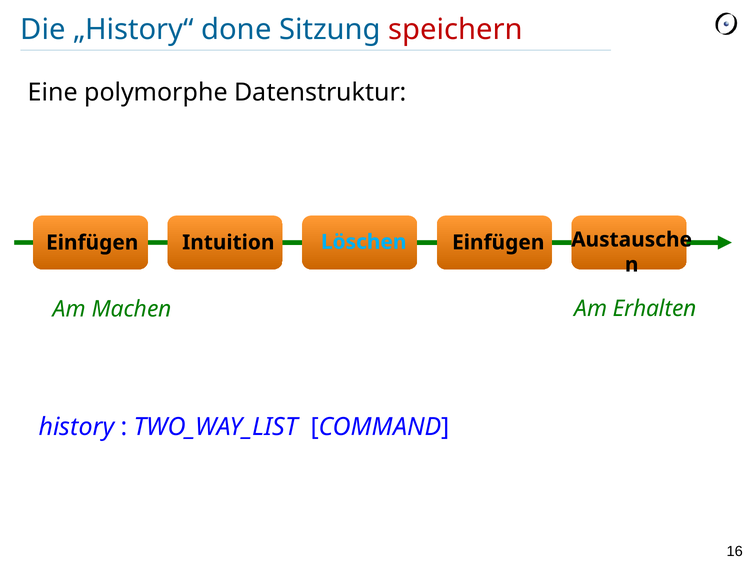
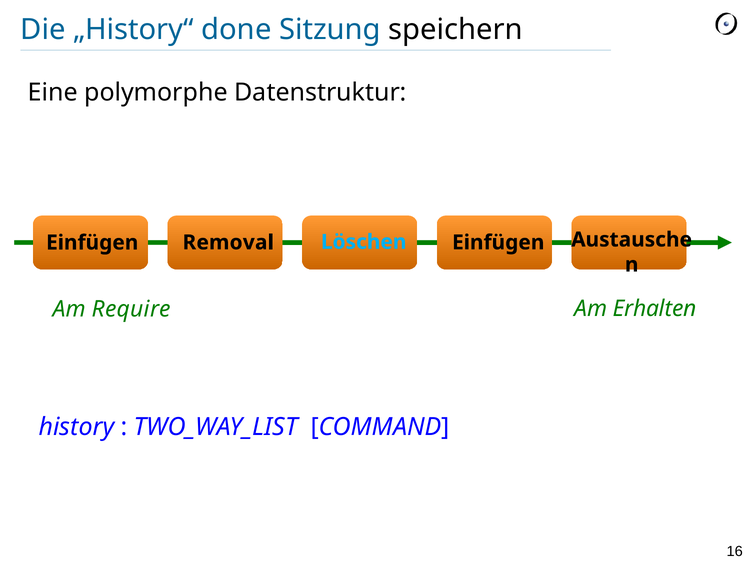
speichern colour: red -> black (456, 29)
Intuition: Intuition -> Removal (228, 242)
Machen: Machen -> Require (131, 309)
